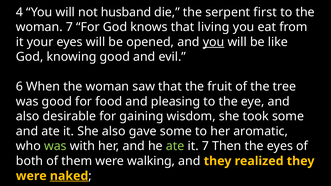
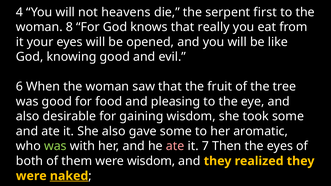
husband: husband -> heavens (126, 12)
woman 7: 7 -> 8 (69, 27)
living: living -> really (214, 27)
you underline: present -> none (214, 42)
ate colour: light green -> pink (175, 146)
were walking: walking -> wisdom (151, 161)
